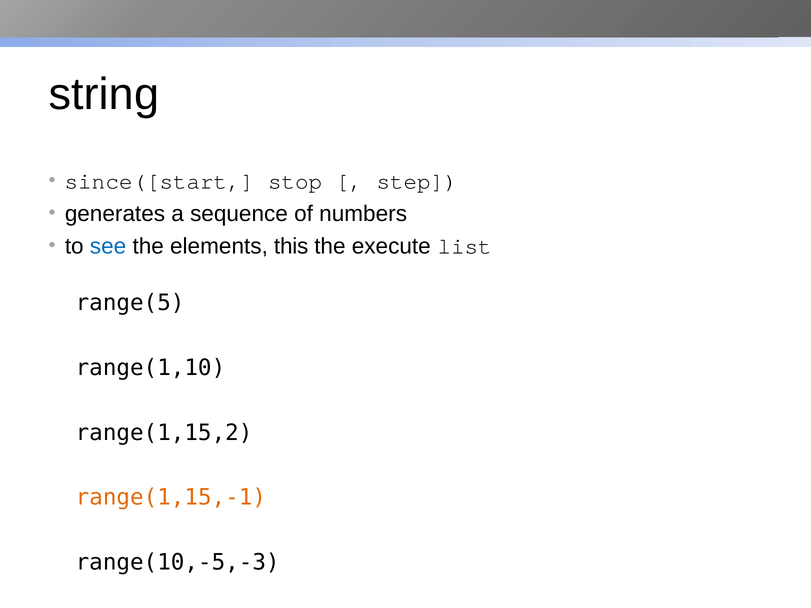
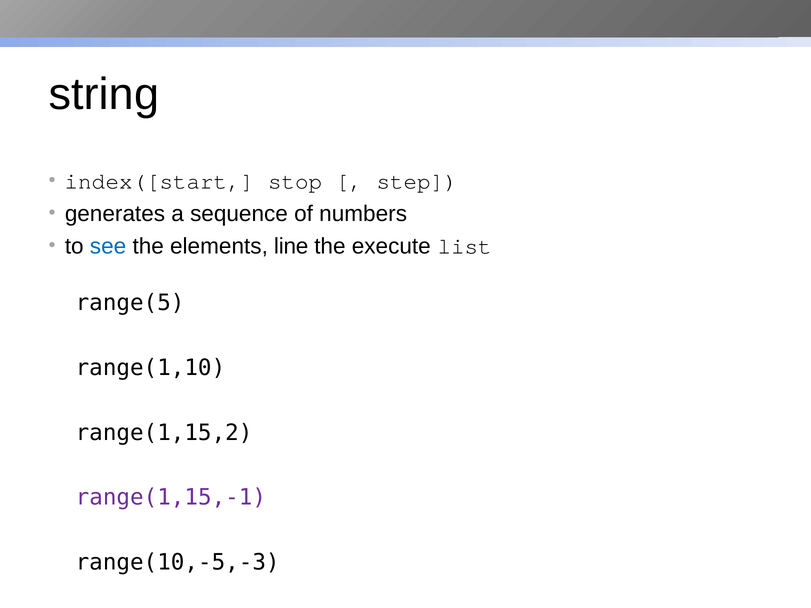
since([start: since([start -> index([start (160, 181)
this: this -> line (291, 246)
range(1,15,-1 colour: orange -> purple (171, 498)
